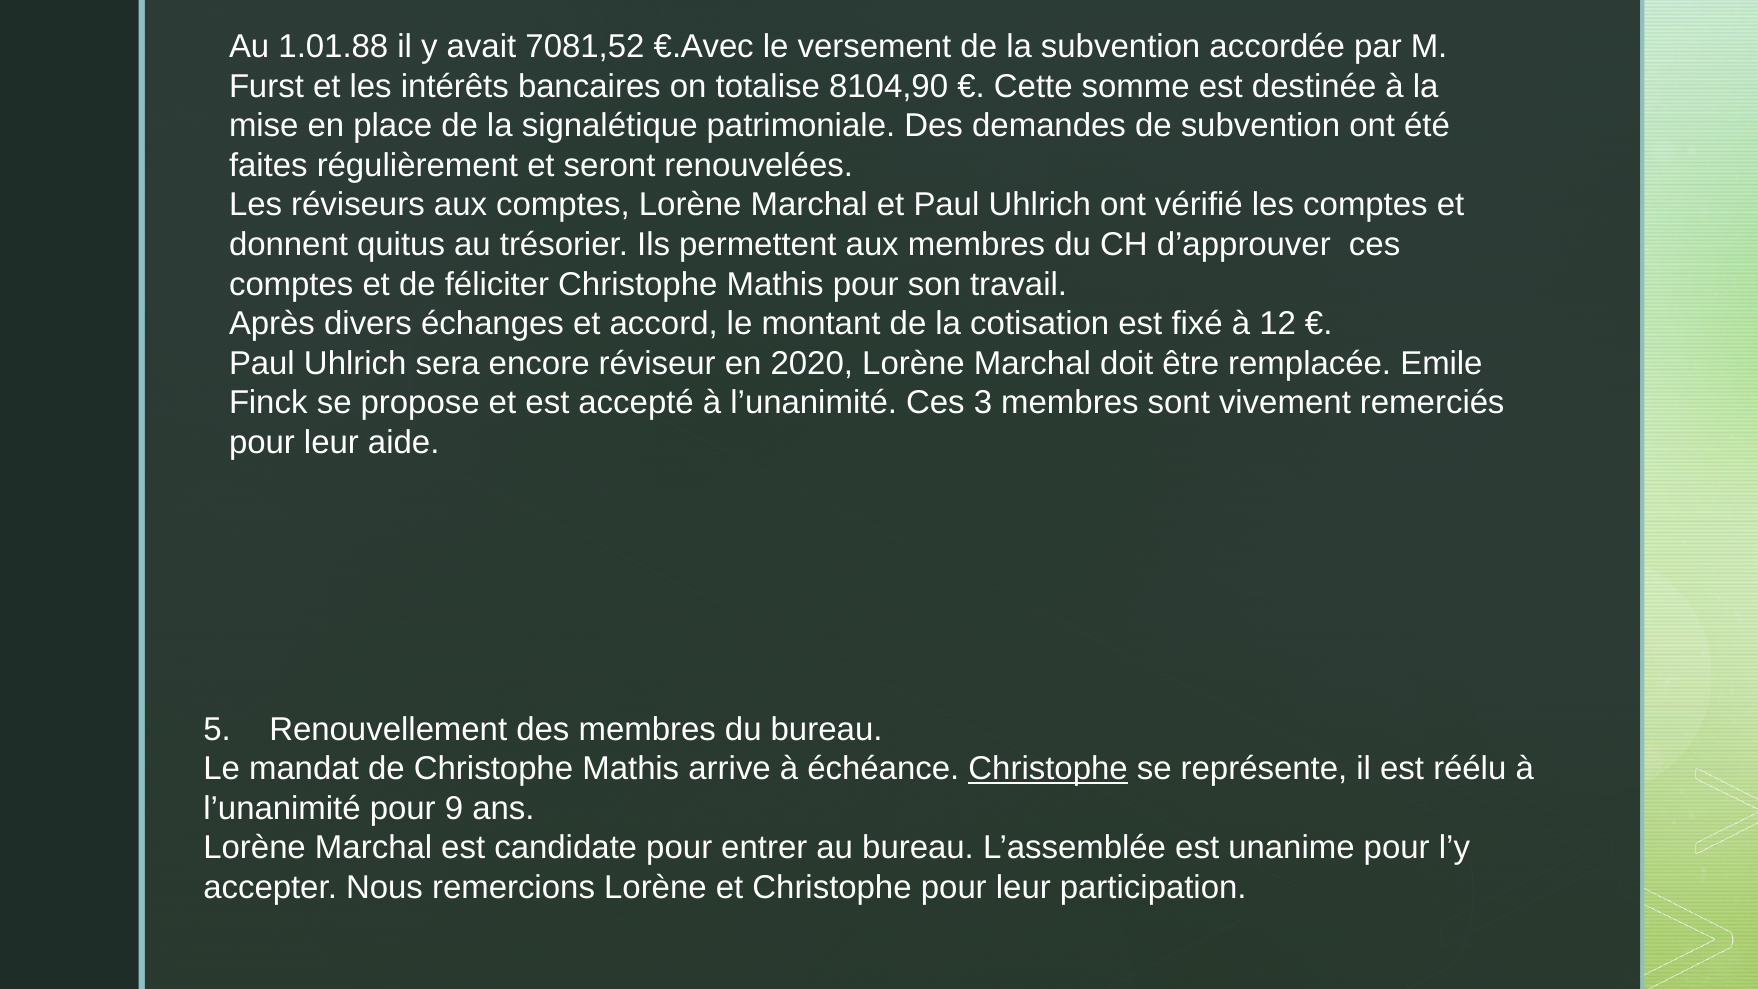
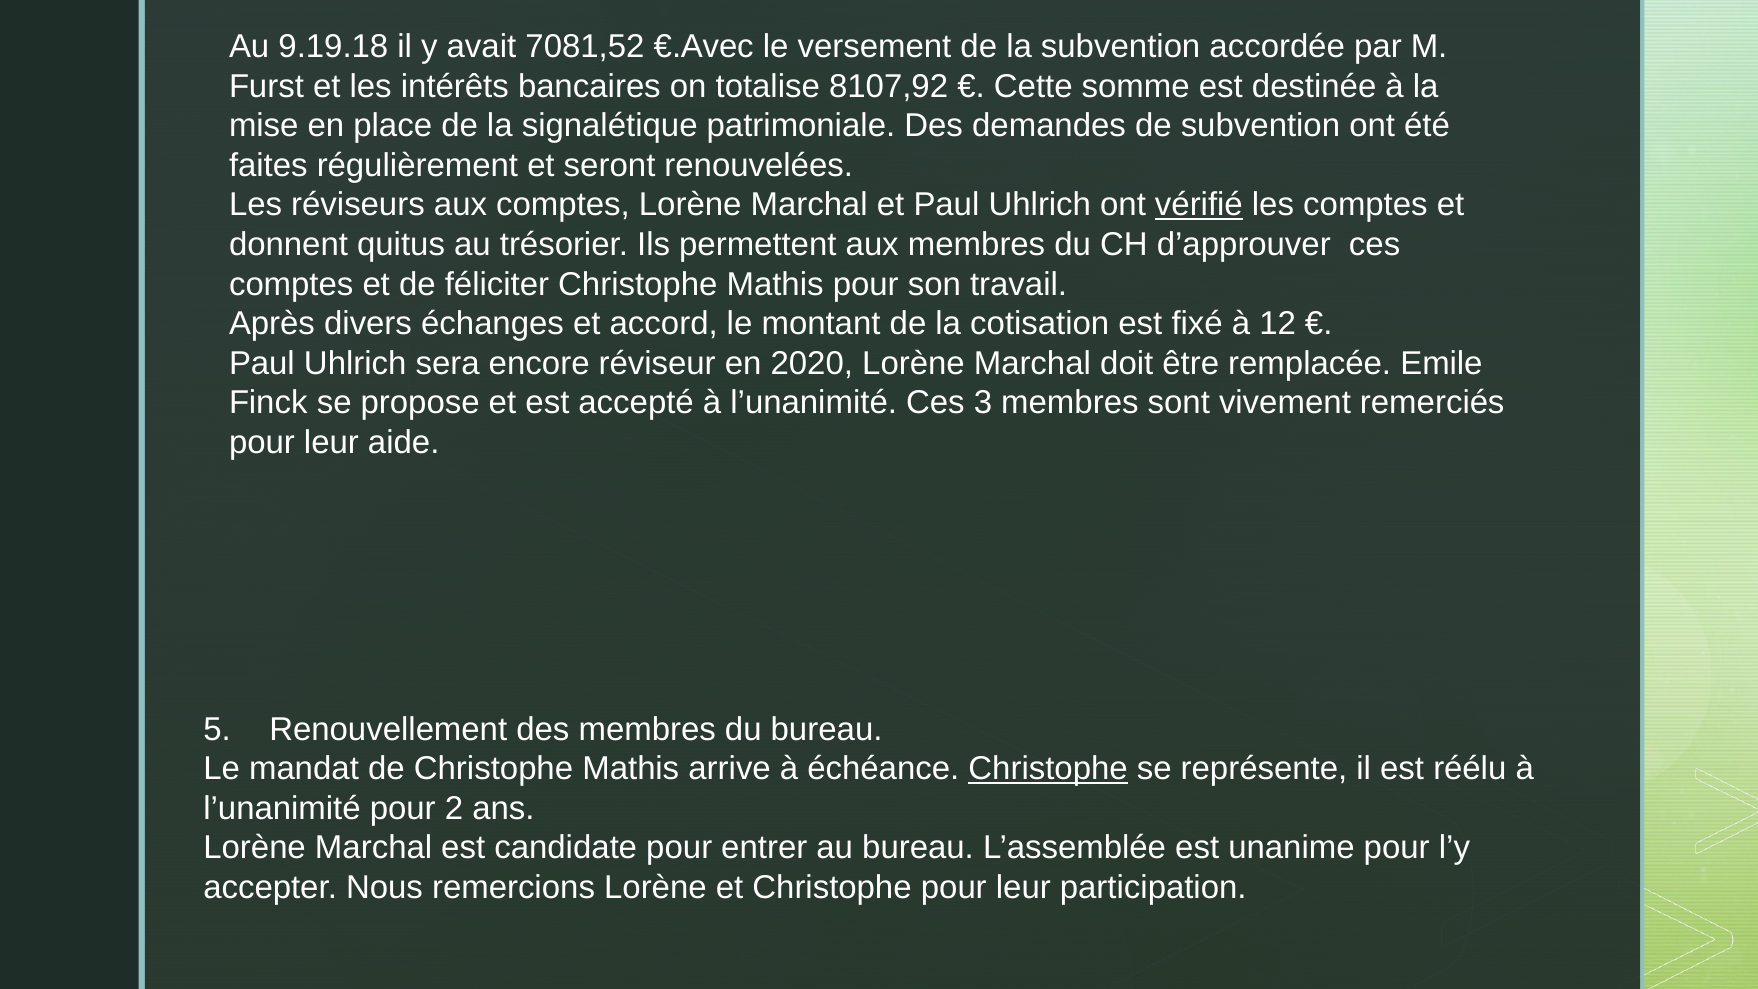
1.01.88: 1.01.88 -> 9.19.18 (333, 47)
8104,90: 8104,90 -> 8107,92 (889, 86)
vérifié underline: none -> present (1199, 205)
9: 9 -> 2 (454, 808)
